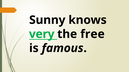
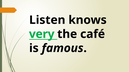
Sunny: Sunny -> Listen (47, 20)
free: free -> café (93, 34)
